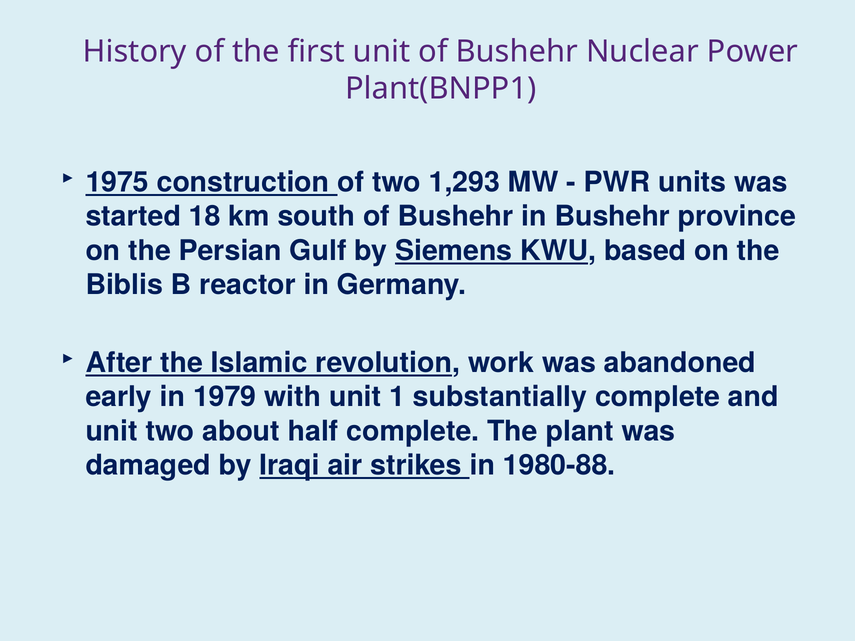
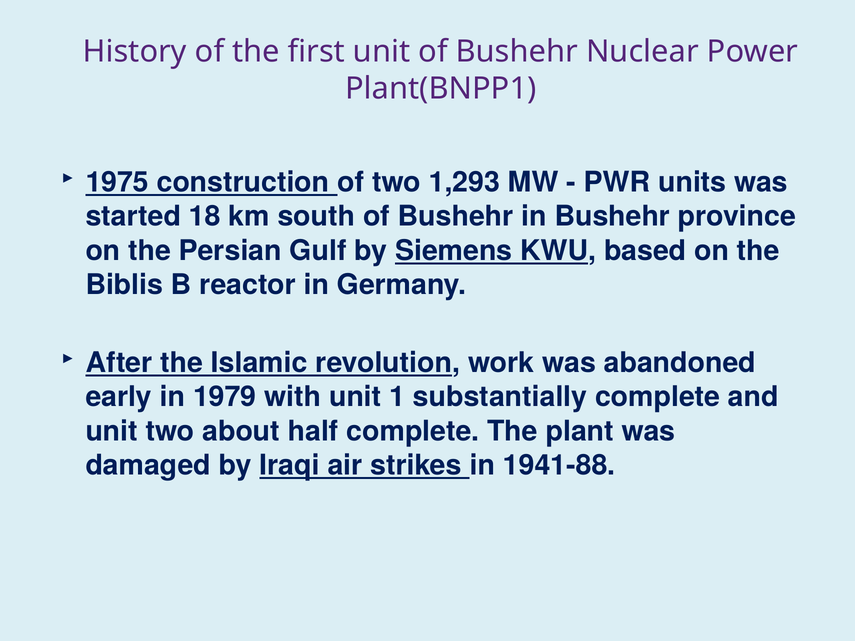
1980-88: 1980-88 -> 1941-88 (559, 465)
